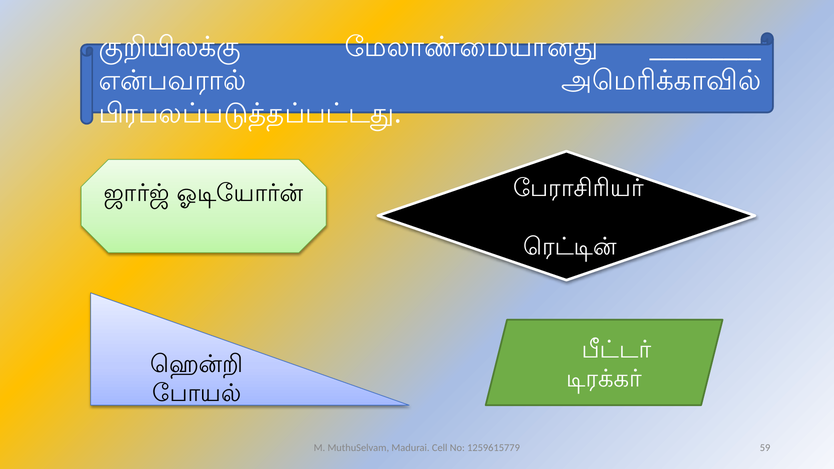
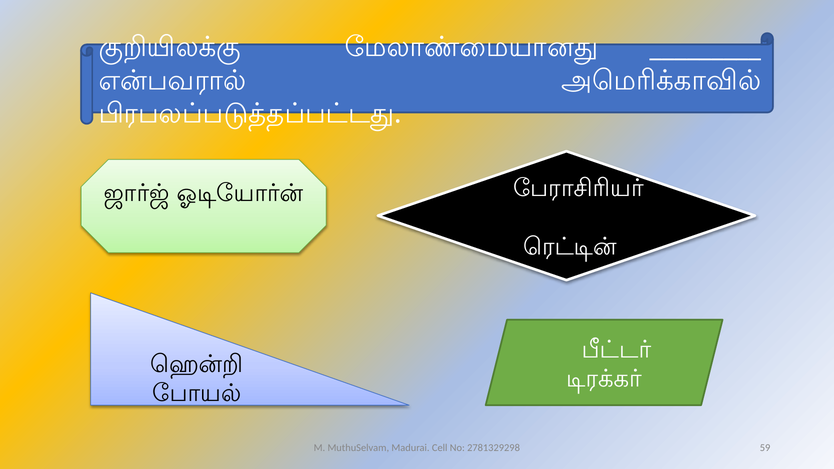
1259615779: 1259615779 -> 2781329298 (494, 448)
